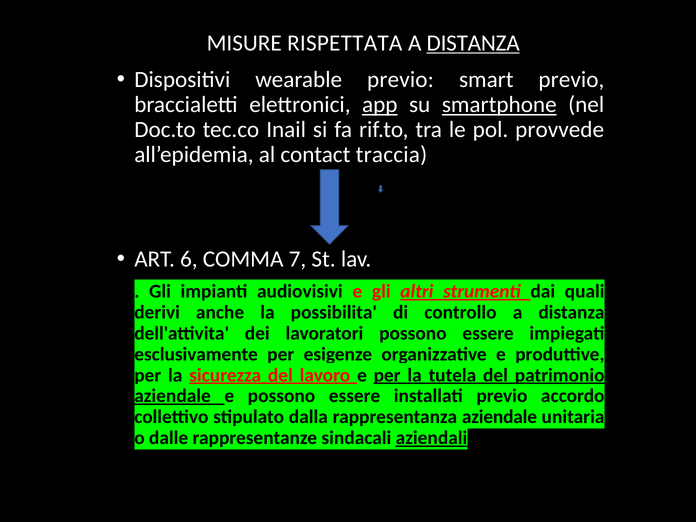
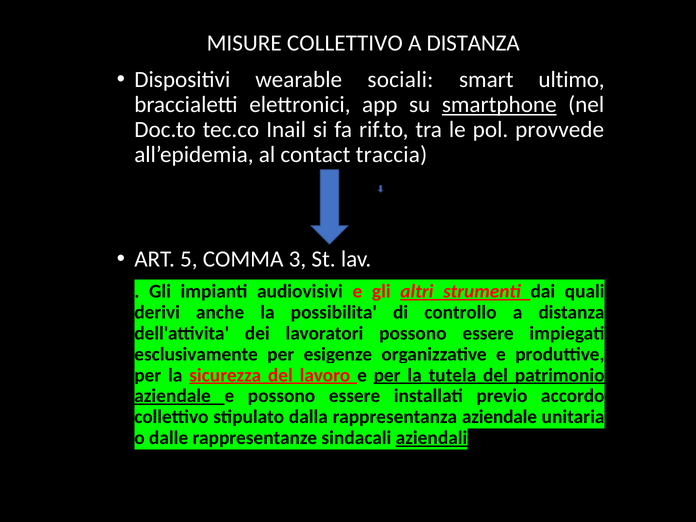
MISURE RISPETTATA: RISPETTATA -> COLLETTIVO (345, 43)
DISTANZA underline: present -> none (473, 43)
wearable previo: previo -> sociali (400, 80)
smart previo: previo -> ultimo (572, 80)
app underline: present -> none (380, 105)
6: 6 -> 5 (189, 259)
7: 7 -> 3 (297, 259)
